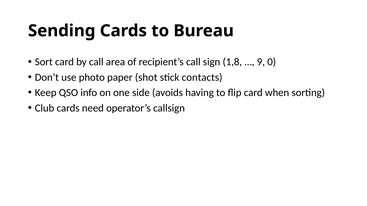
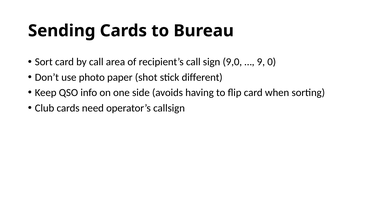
1,8: 1,8 -> 9,0 (232, 62)
contacts: contacts -> different (202, 77)
